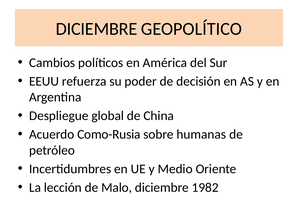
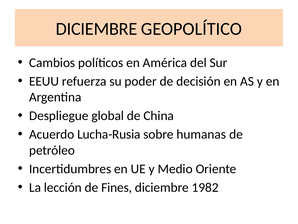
Como-Rusia: Como-Rusia -> Lucha-Rusia (109, 134)
Malo: Malo -> Fines (117, 187)
